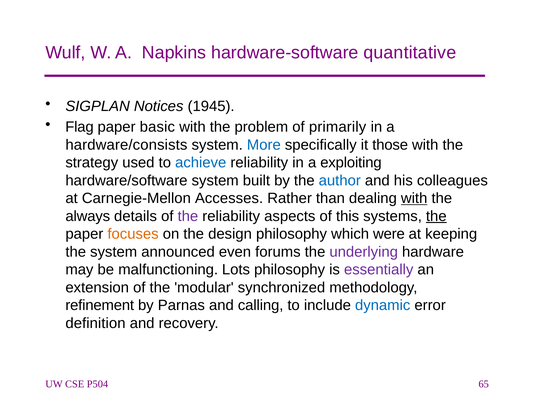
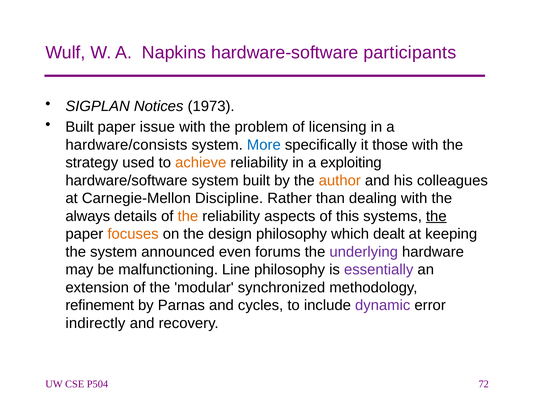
quantitative: quantitative -> participants (410, 52)
1945: 1945 -> 1973 (211, 106)
Flag: Flag -> Built (79, 127)
basic: basic -> issue (157, 127)
primarily: primarily -> licensing (338, 127)
achieve colour: blue -> orange (201, 162)
author colour: blue -> orange (340, 180)
Accesses: Accesses -> Discipline (229, 198)
with underline: present -> none (414, 198)
the colour: purple -> orange (188, 216)
were: were -> dealt (389, 234)
Lots: Lots -> Line (236, 269)
calling: calling -> cycles (261, 305)
dynamic colour: blue -> purple (383, 305)
definition: definition -> indirectly (95, 323)
65: 65 -> 72 (484, 383)
